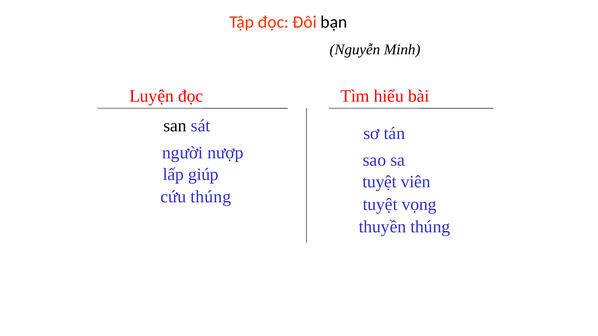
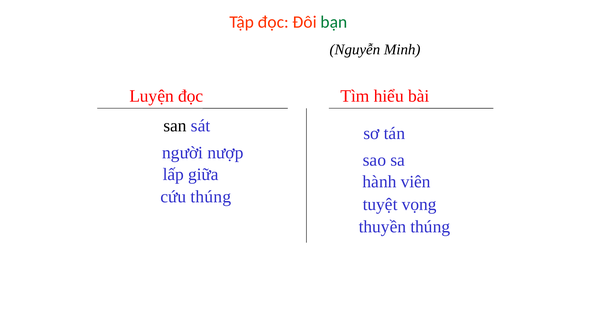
bạn colour: black -> green (334, 22)
giúp: giúp -> giữa (203, 175)
tuyệt: tuyệt -> hành (380, 182)
